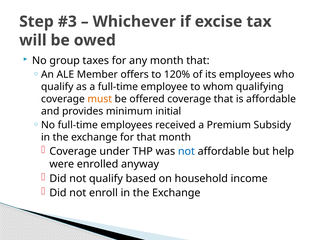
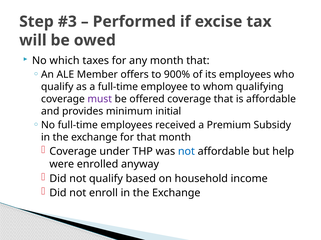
Whichever: Whichever -> Performed (134, 22)
group: group -> which (65, 61)
120%: 120% -> 900% (177, 75)
must colour: orange -> purple (100, 99)
